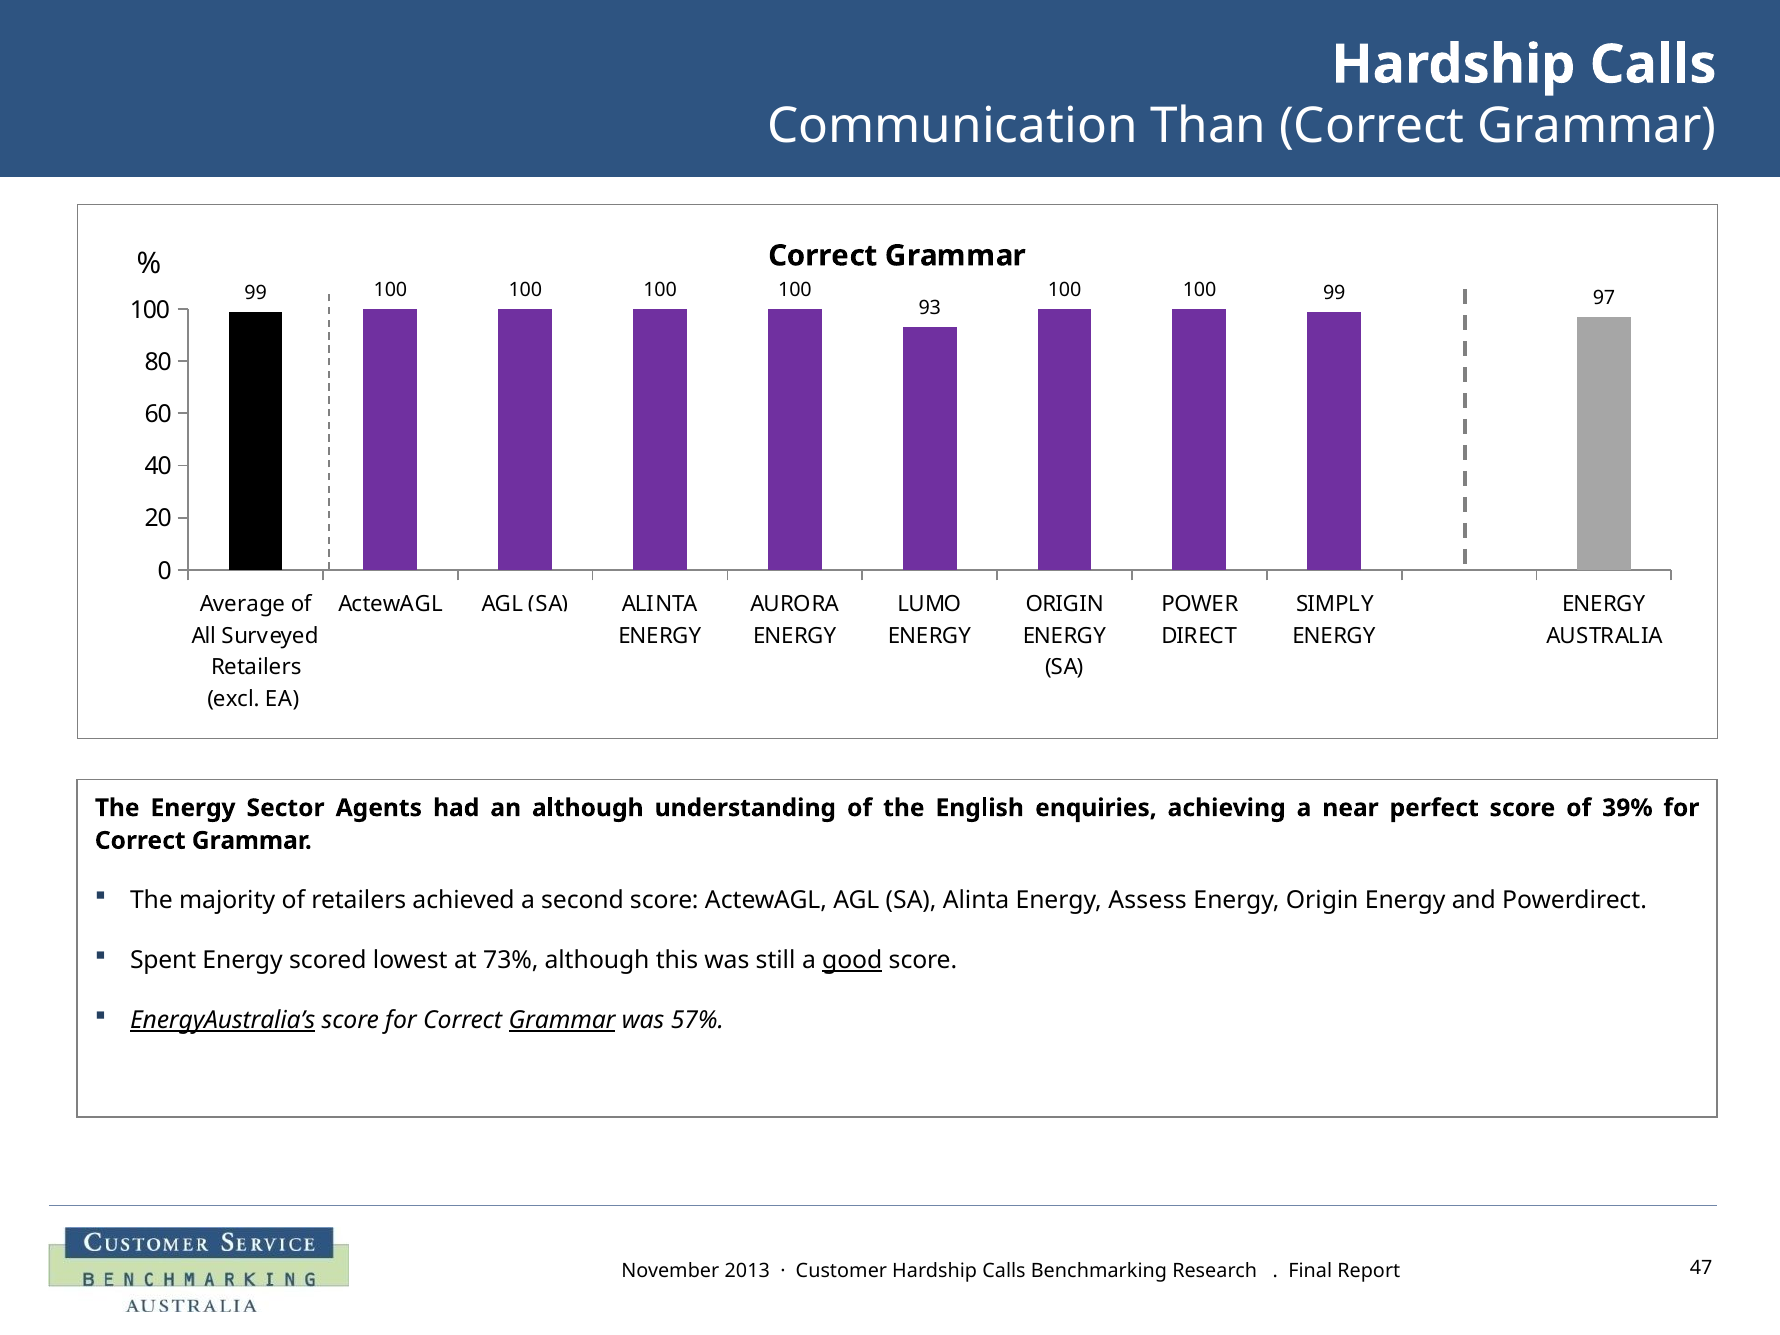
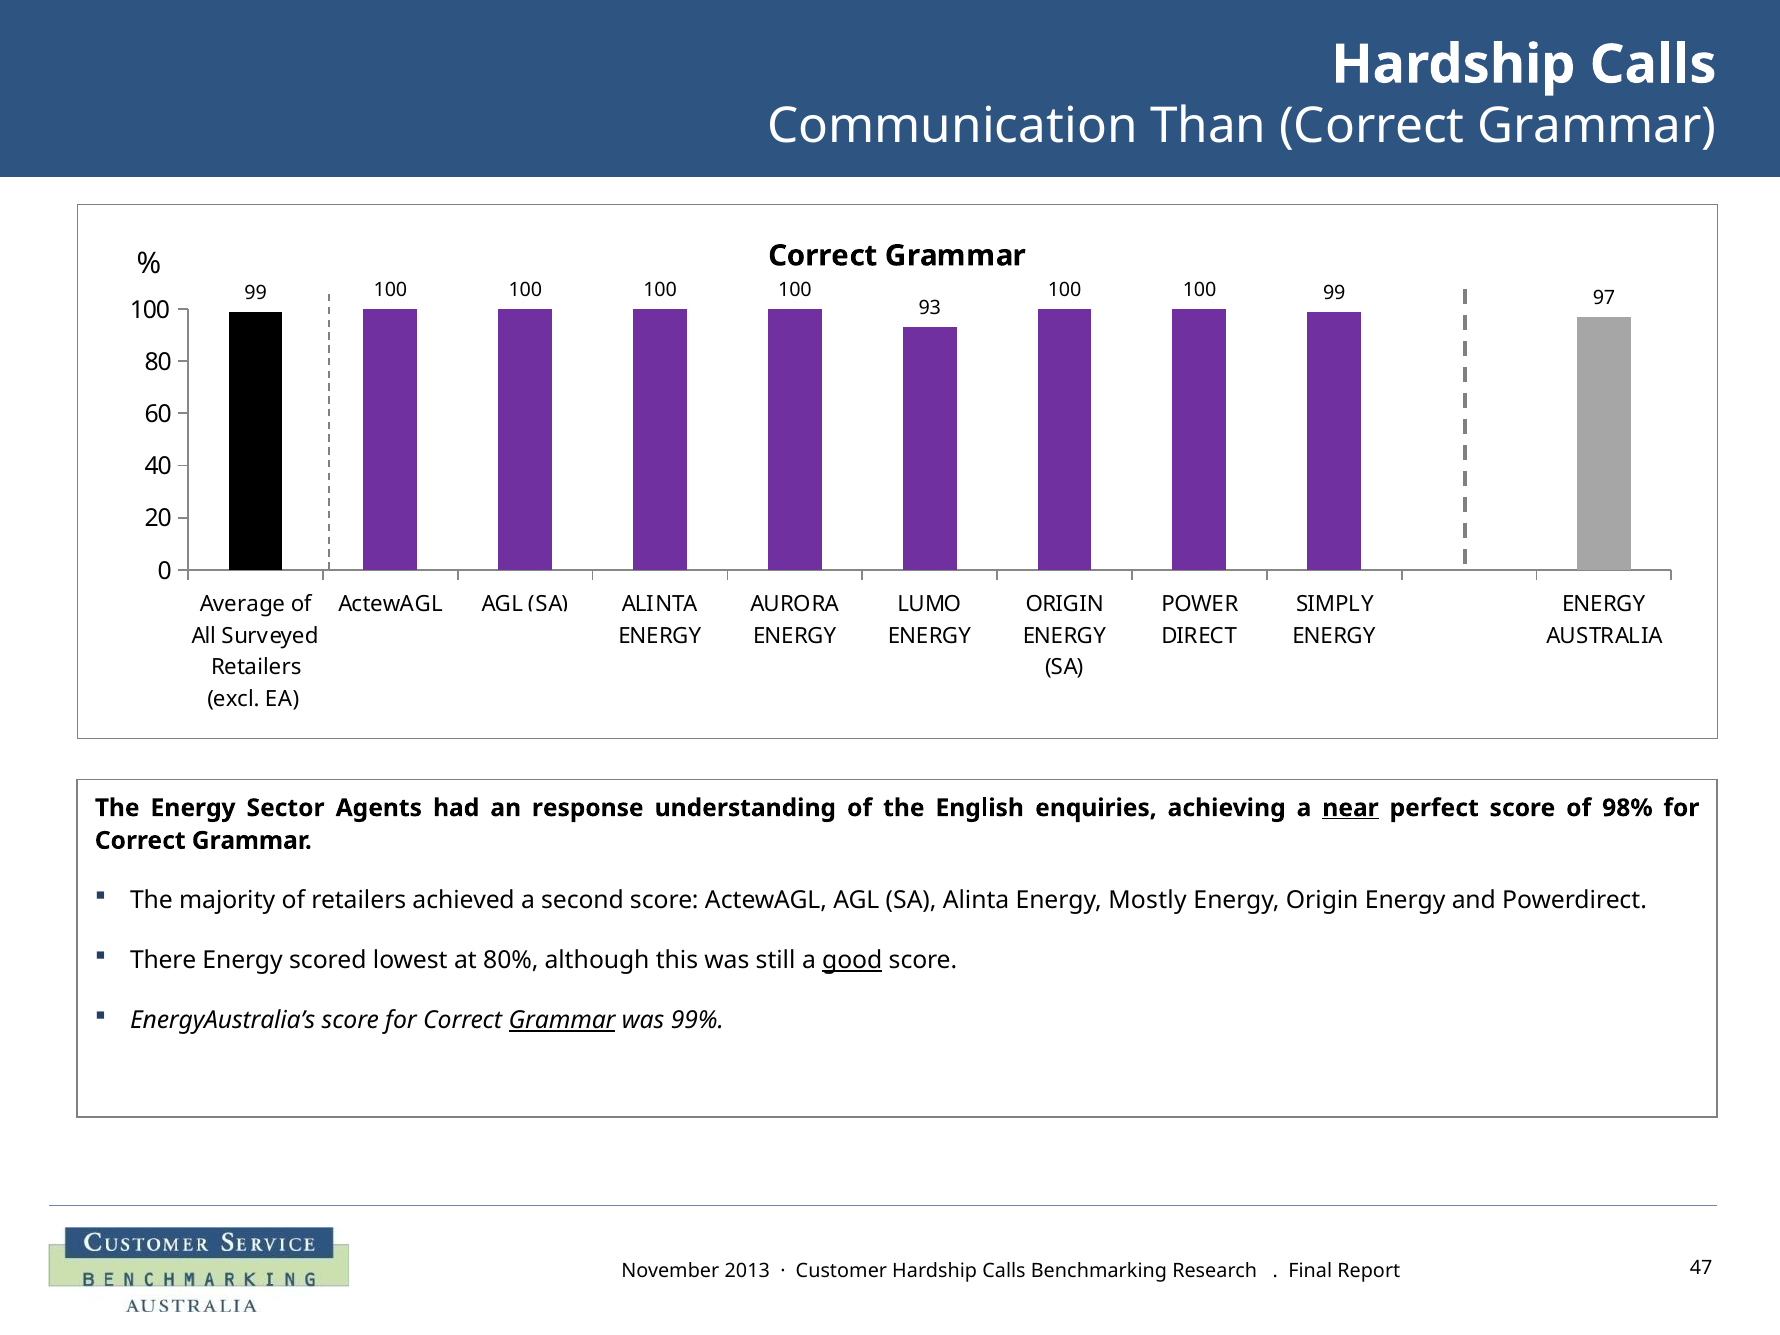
an although: although -> response (588, 808)
near underline: none -> present (1350, 808)
39%: 39% -> 98% (1627, 808)
Assess: Assess -> Mostly (1148, 900)
Spent: Spent -> There (163, 960)
73%: 73% -> 80% (511, 960)
EnergyAustralia’s underline: present -> none (223, 1020)
57%: 57% -> 99% (697, 1020)
